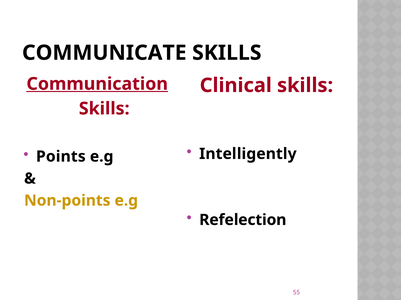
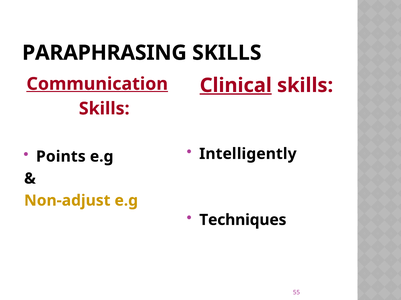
COMMUNICATE: COMMUNICATE -> PARAPHRASING (104, 53)
Clinical underline: none -> present (236, 86)
Non-points: Non-points -> Non-adjust (67, 201)
Refelection: Refelection -> Techniques (243, 220)
